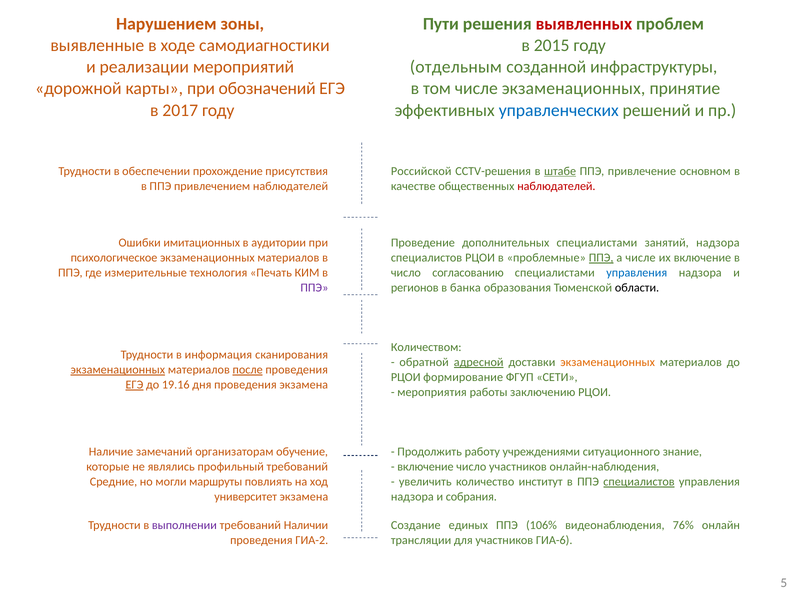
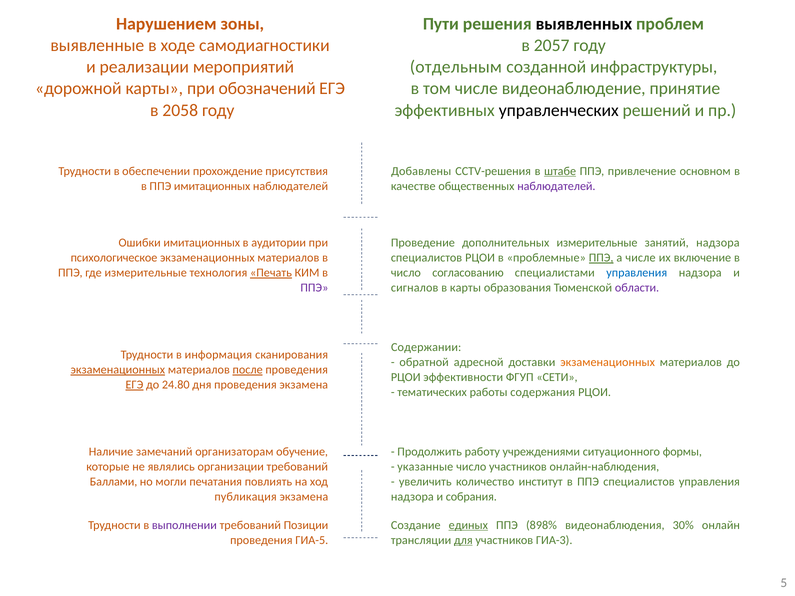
выявленных colour: red -> black (584, 24)
2015: 2015 -> 2057 (552, 45)
числе экзаменационных: экзаменационных -> видеонаблюдение (574, 89)
2017: 2017 -> 2058 (180, 110)
управленческих colour: blue -> black (559, 110)
Российской: Российской -> Добавлены (421, 171)
ППЭ привлечением: привлечением -> имитационных (212, 186)
наблюдателей colour: red -> purple (556, 186)
дополнительных специалистами: специалистами -> измерительные (597, 243)
Печать underline: none -> present (271, 273)
регионов: регионов -> сигналов (415, 288)
в банка: банка -> карты (465, 288)
области colour: black -> purple (637, 288)
Количеством: Количеством -> Содержании (426, 347)
адресной underline: present -> none (479, 362)
формирование: формирование -> эффективности (463, 377)
19.16: 19.16 -> 24.80 (176, 385)
мероприятия: мероприятия -> тематических (432, 392)
заключению: заключению -> содержания (543, 392)
знание: знание -> формы (682, 452)
профильный: профильный -> организации (231, 467)
включение: включение -> указанные (425, 467)
Средние: Средние -> Баллами (114, 482)
маршруты: маршруты -> печатания (216, 482)
специалистов underline: present -> none (639, 482)
университет: университет -> публикация (246, 497)
Наличии: Наличии -> Позиции (306, 525)
единых underline: none -> present (468, 525)
106%: 106% -> 898% (541, 525)
76%: 76% -> 30% (683, 525)
ГИА-2: ГИА-2 -> ГИА-5 (312, 540)
для underline: none -> present (463, 540)
ГИА-6: ГИА-6 -> ГИА-3 (554, 540)
